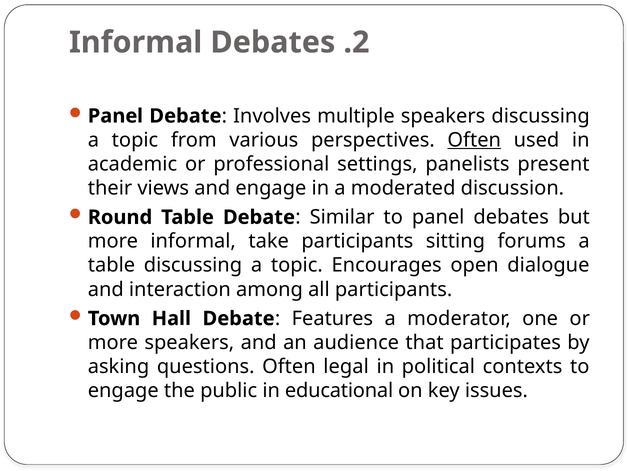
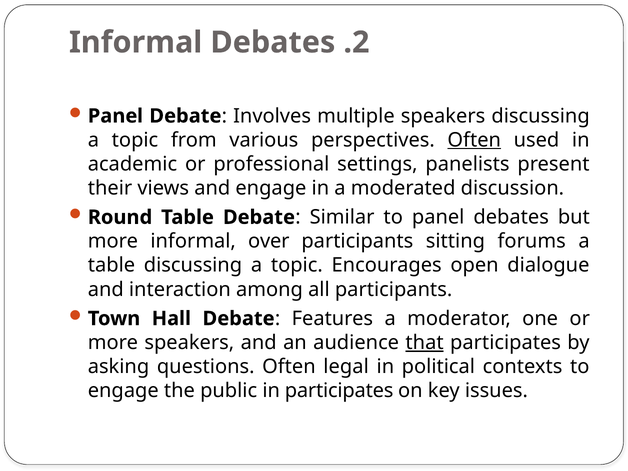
take: take -> over (269, 241)
that underline: none -> present (425, 343)
in educational: educational -> participates (339, 391)
